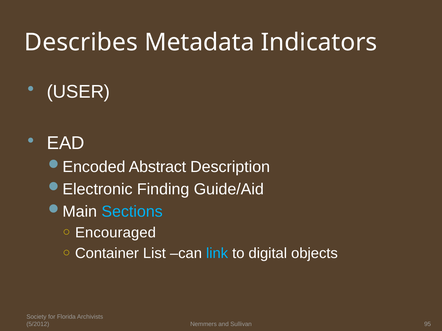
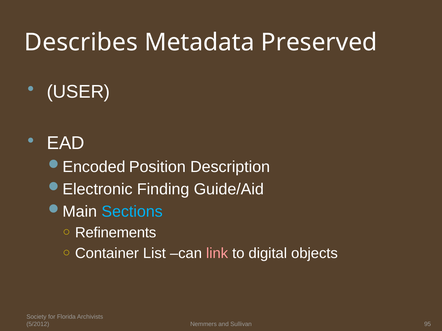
Indicators: Indicators -> Preserved (319, 43)
Abstract: Abstract -> Position (157, 167)
Encouraged: Encouraged -> Refinements (116, 233)
link colour: light blue -> pink (217, 254)
